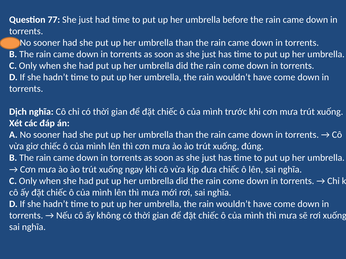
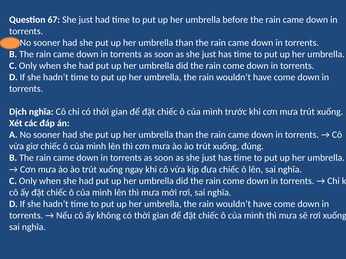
77: 77 -> 67 (54, 20)
